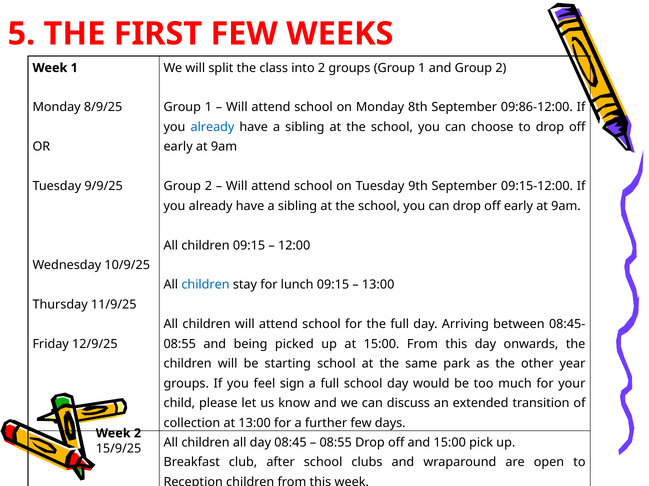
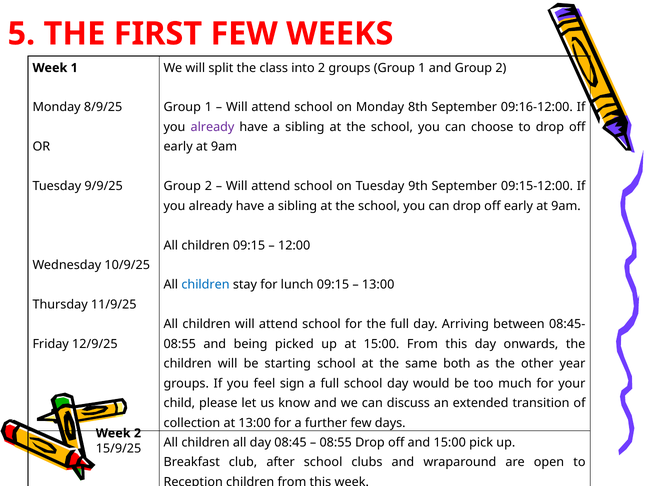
09:86-12:00: 09:86-12:00 -> 09:16-12:00 (537, 107)
already colour: blue -> purple (212, 127)
park: park -> both (457, 364)
